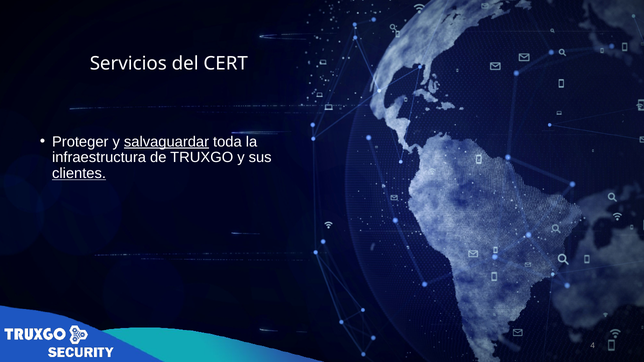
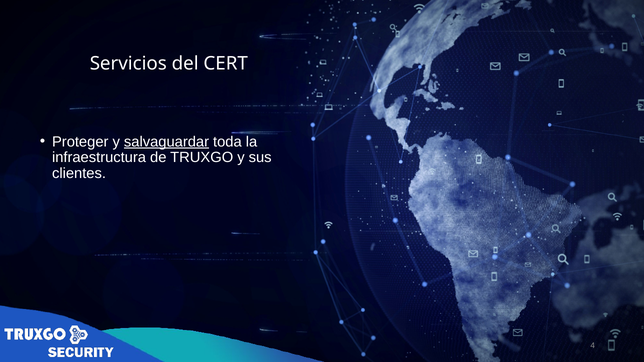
clientes underline: present -> none (79, 174)
